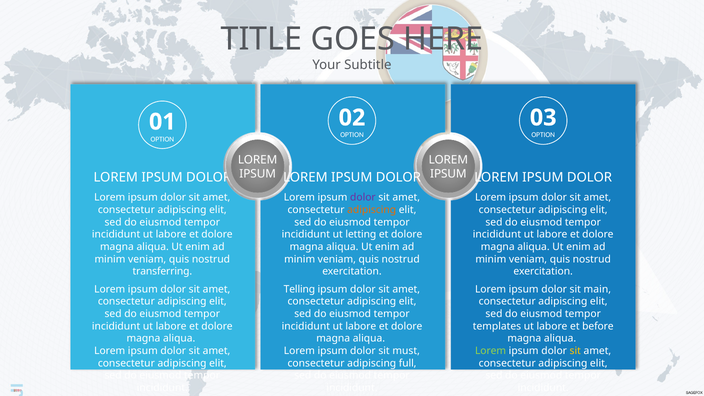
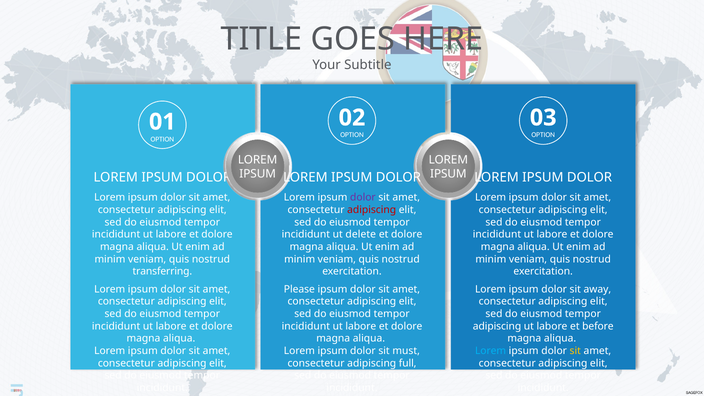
adipiscing colour: orange -> red (372, 210)
letting: letting -> delete (361, 235)
Telling: Telling -> Please (299, 289)
main: main -> away (597, 289)
templates: templates -> adipiscing (497, 326)
Lorem colour: light green -> light blue (491, 351)
